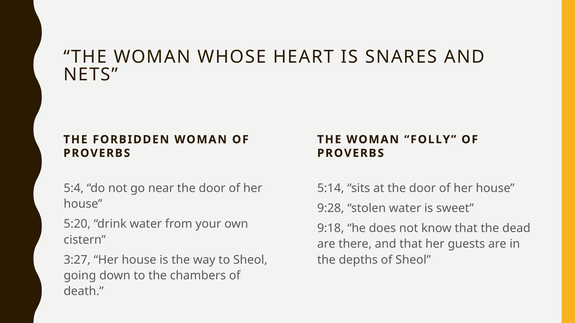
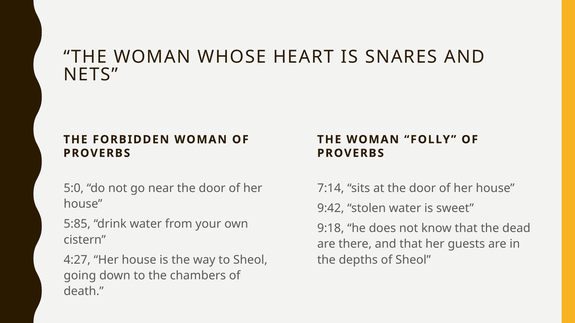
5:4: 5:4 -> 5:0 (74, 188)
5:14: 5:14 -> 7:14 (331, 188)
9:28: 9:28 -> 9:42 (331, 208)
5:20: 5:20 -> 5:85 (77, 224)
3:27: 3:27 -> 4:27 (77, 260)
